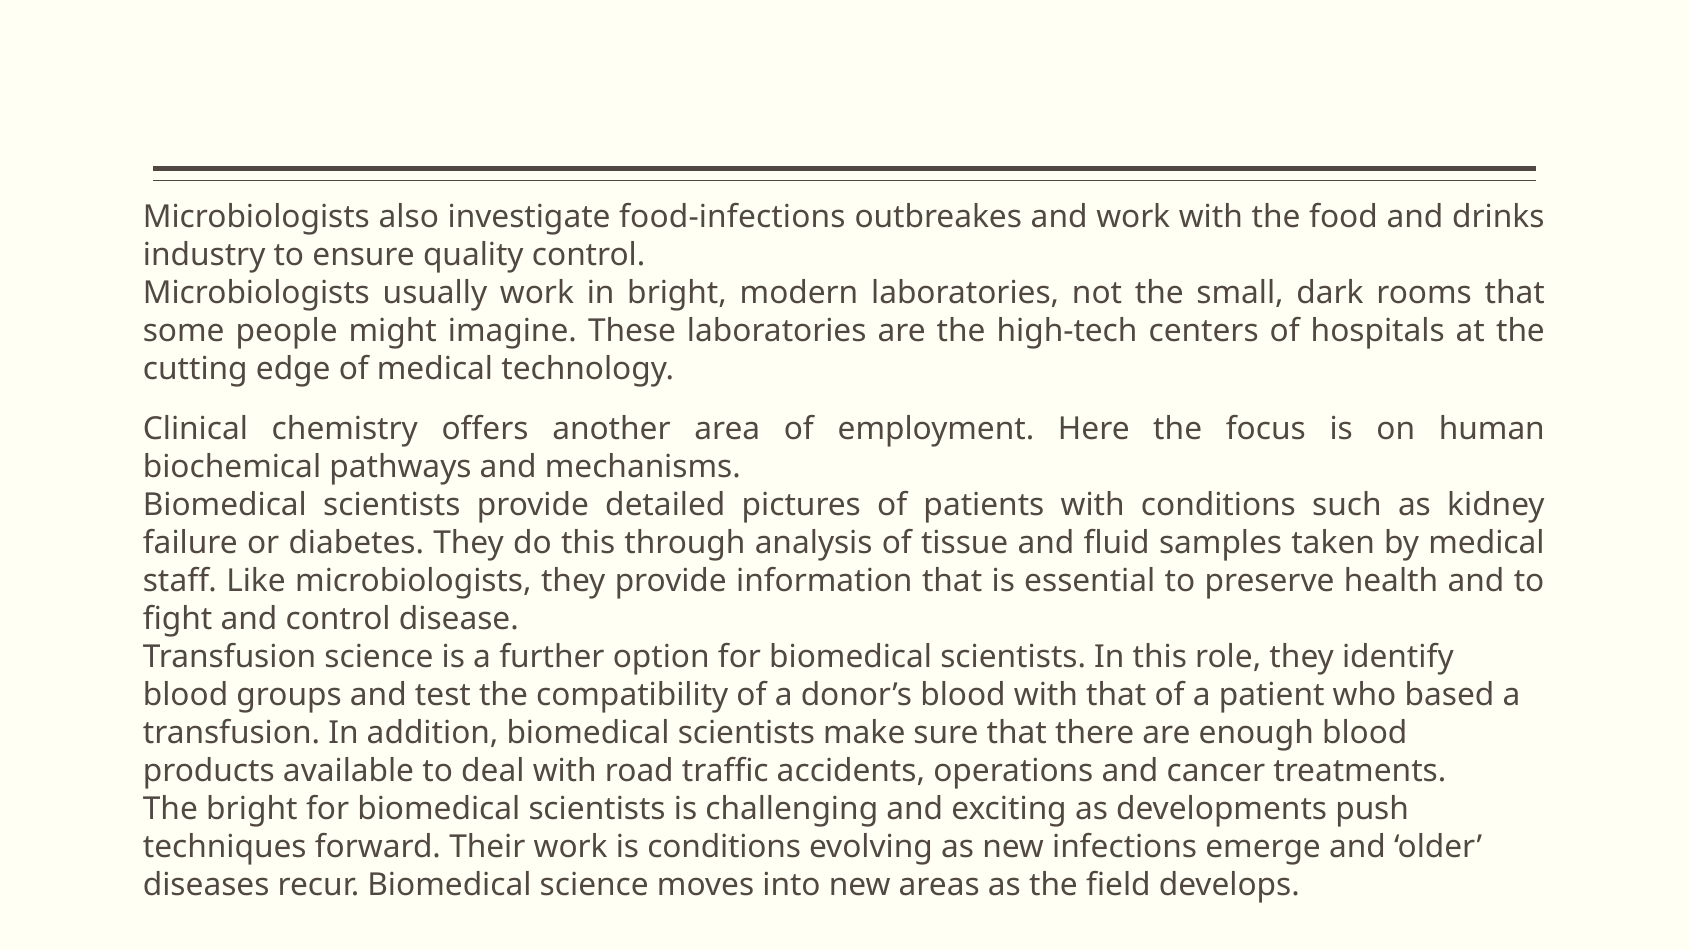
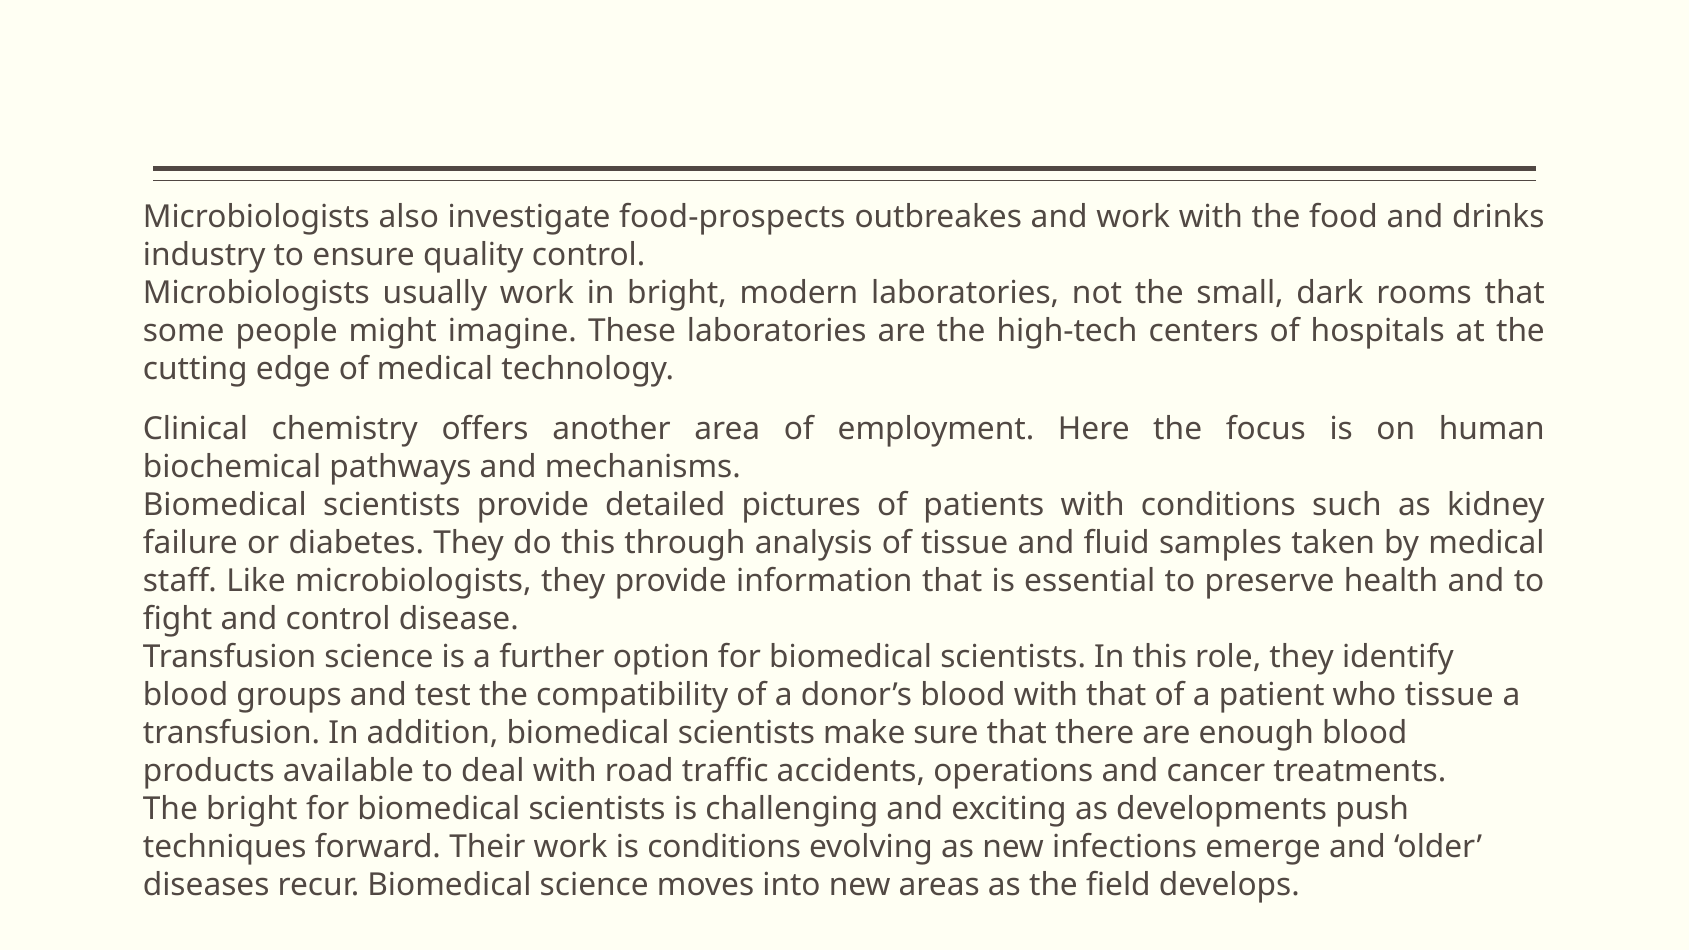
food-infections: food-infections -> food-prospects (732, 217)
who based: based -> tissue (1449, 695)
